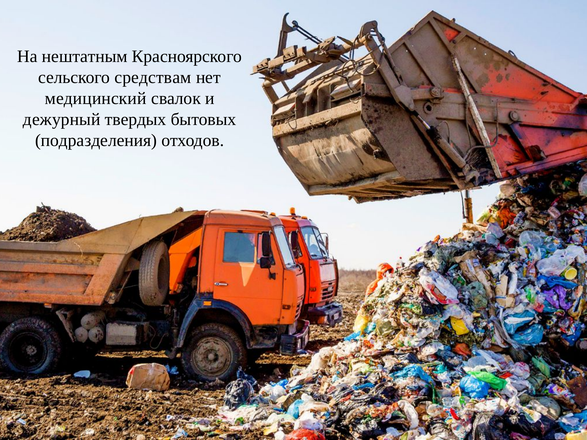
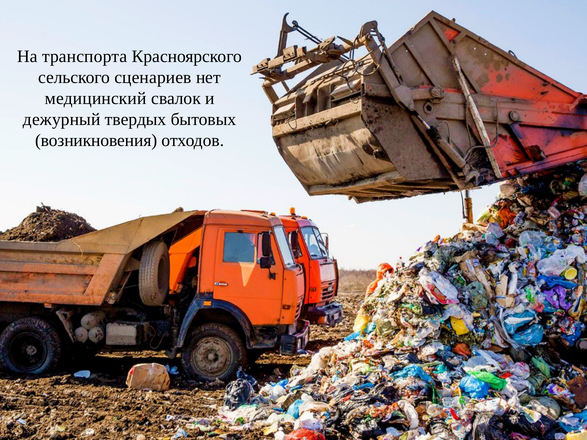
нештатным: нештатным -> транспорта (85, 56)
средствам: средствам -> сценариев (153, 77)
подразделения: подразделения -> возникновения (96, 140)
